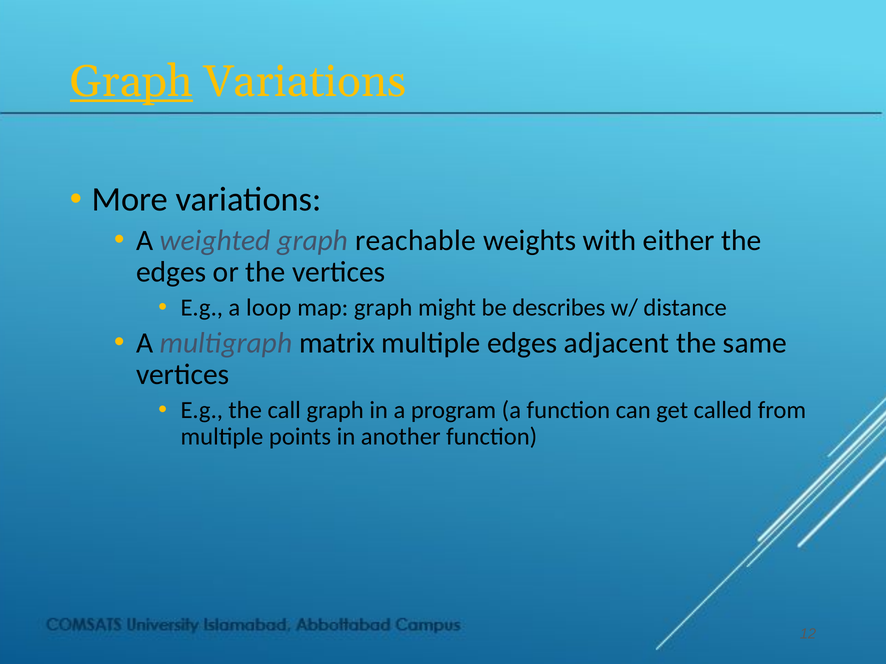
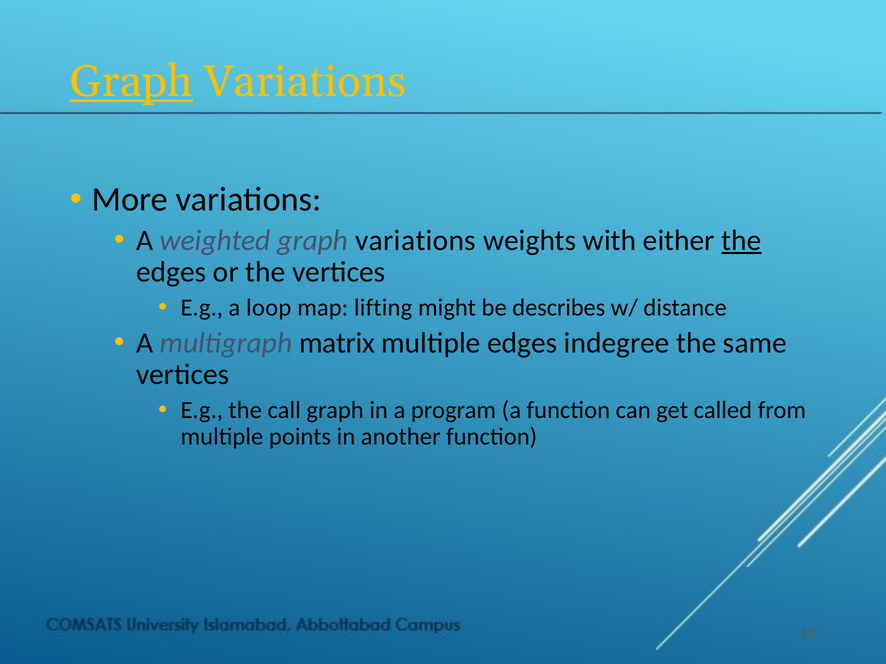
weighted graph reachable: reachable -> variations (416, 240)
the underline: none -> present (741, 240)
map graph: graph -> lifting (383, 308)
adjacent: adjacent -> indegree (617, 343)
